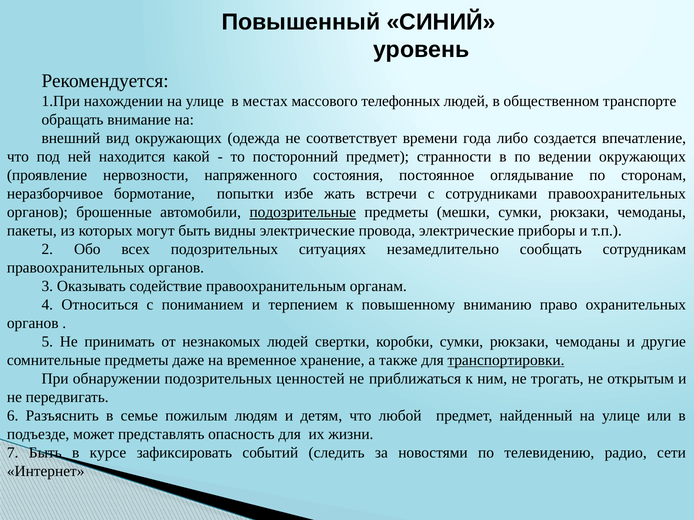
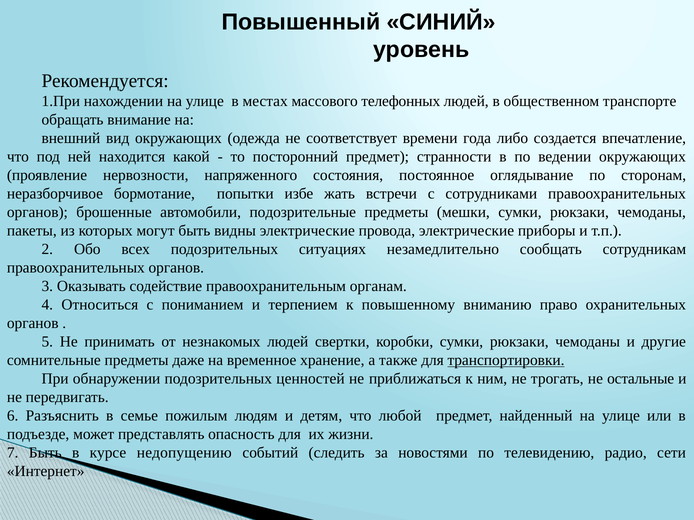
подозрительные underline: present -> none (303, 212)
открытым: открытым -> остальные (641, 379)
зафиксировать: зафиксировать -> недопущению (184, 453)
